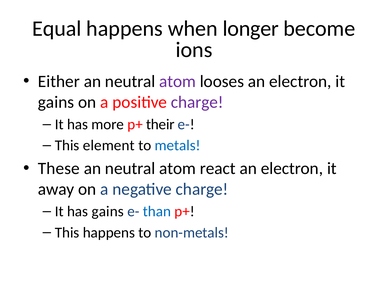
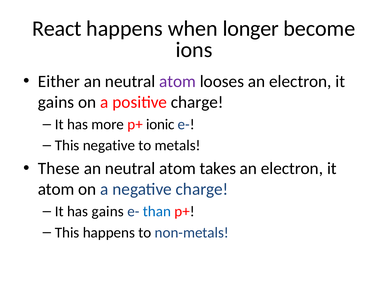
Equal: Equal -> React (57, 29)
charge colour: purple -> black (197, 102)
their: their -> ionic (160, 124)
This element: element -> negative (109, 145)
metals colour: blue -> black (178, 145)
react: react -> takes (218, 168)
away: away -> atom (56, 189)
